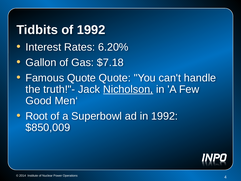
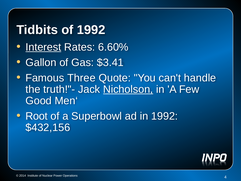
Interest underline: none -> present (43, 47)
6.20%: 6.20% -> 6.60% (113, 47)
$7.18: $7.18 -> $3.41 (110, 62)
Famous Quote: Quote -> Three (81, 78)
$850,009: $850,009 -> $432,156 (48, 127)
